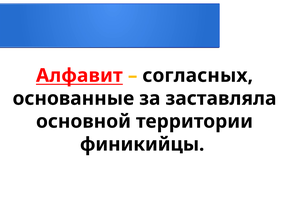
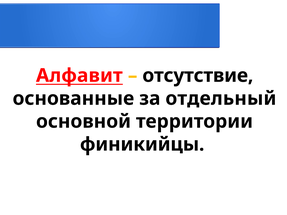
согласных: согласных -> отсутствие (198, 76)
заставляла: заставляла -> отдельный (221, 99)
